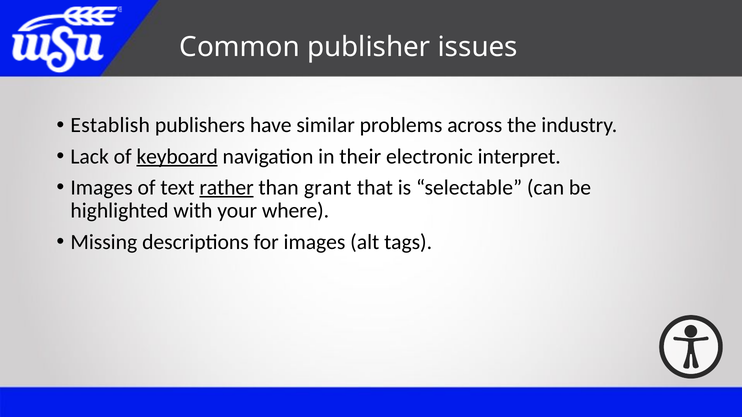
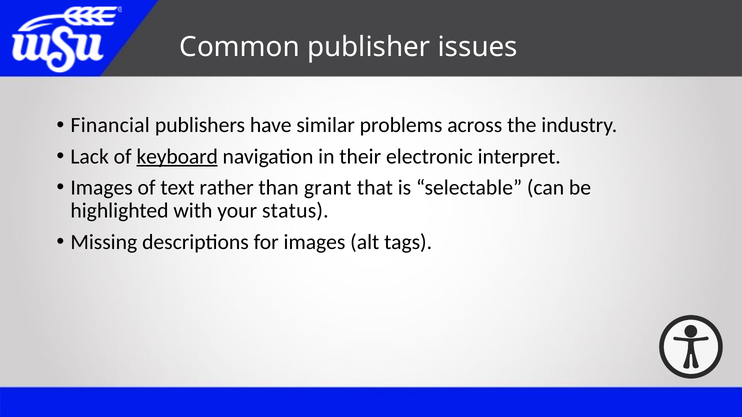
Establish: Establish -> Financial (110, 125)
rather underline: present -> none (227, 188)
where: where -> status (295, 211)
